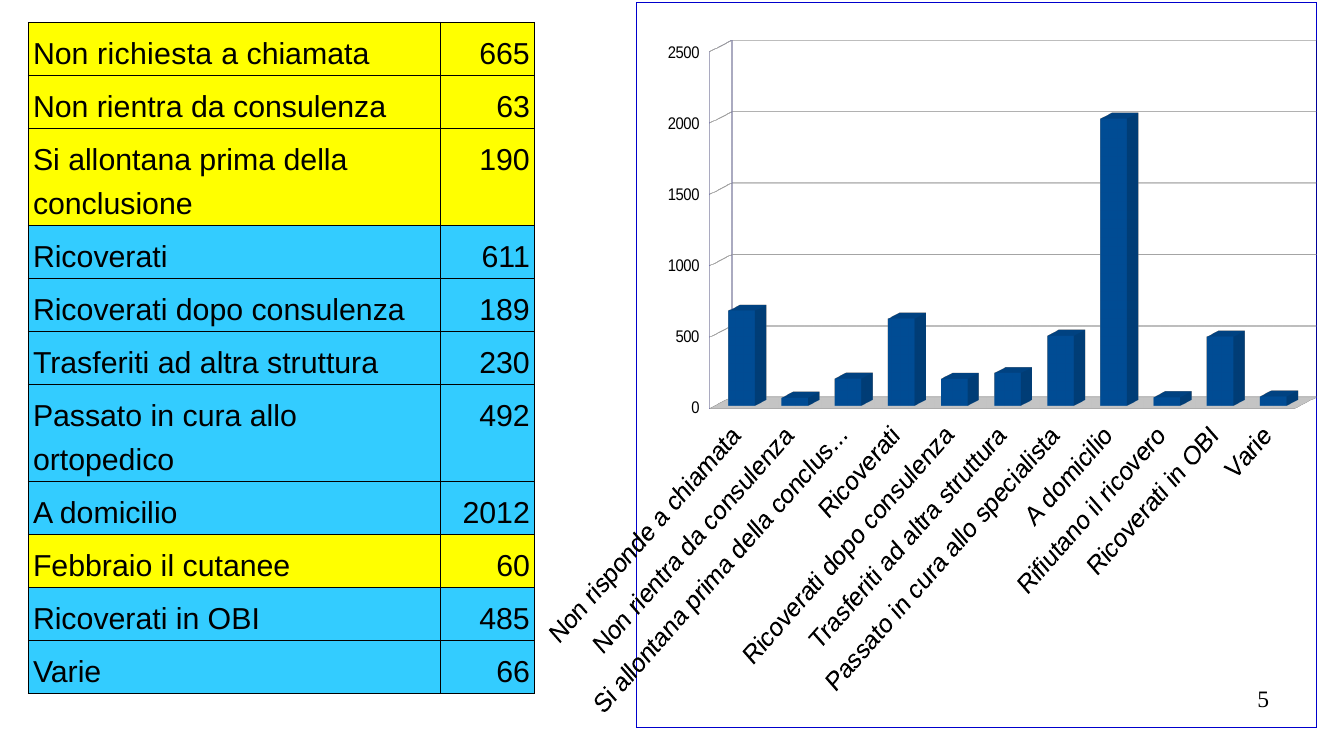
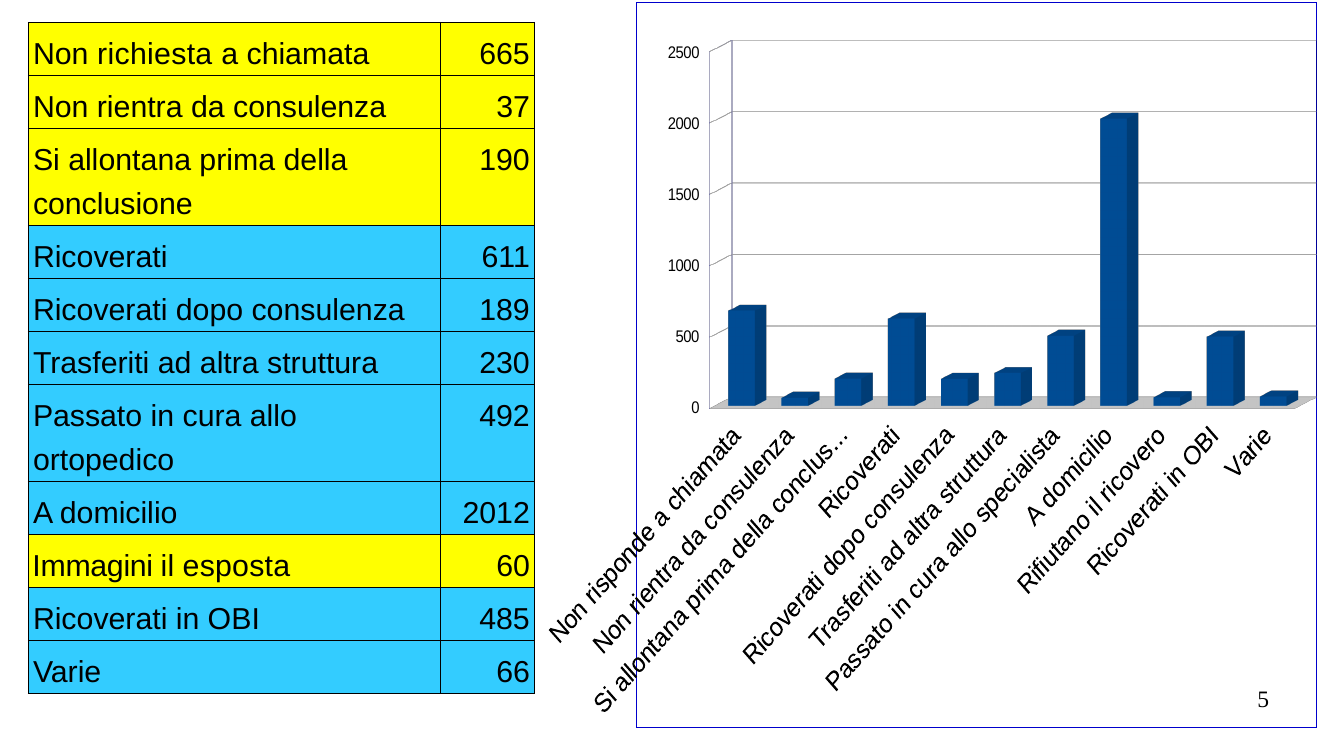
63: 63 -> 37 (513, 108)
Febbraio: Febbraio -> Immagini (93, 567)
cutanee: cutanee -> esposta (236, 567)
